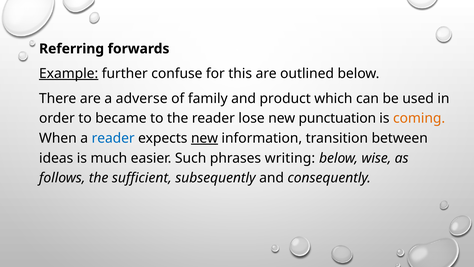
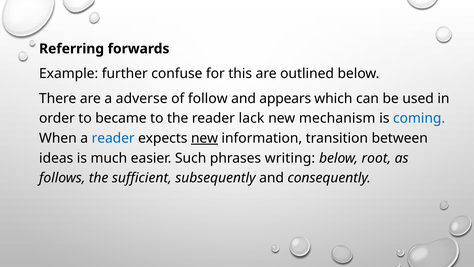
Example underline: present -> none (69, 74)
family: family -> follow (208, 98)
product: product -> appears (285, 98)
lose: lose -> lack (251, 118)
punctuation: punctuation -> mechanism (337, 118)
coming colour: orange -> blue (419, 118)
wise: wise -> root (376, 158)
